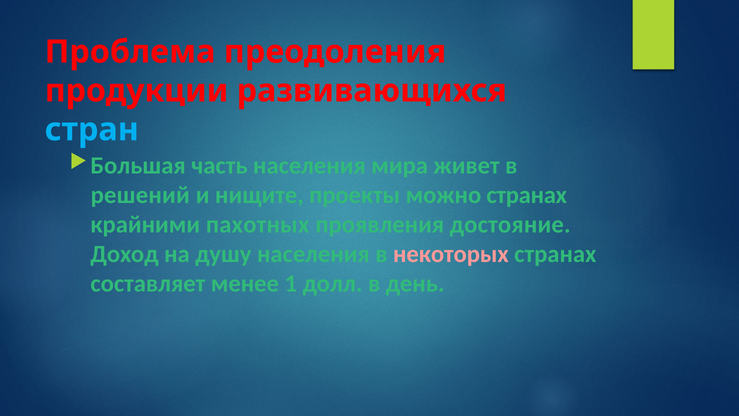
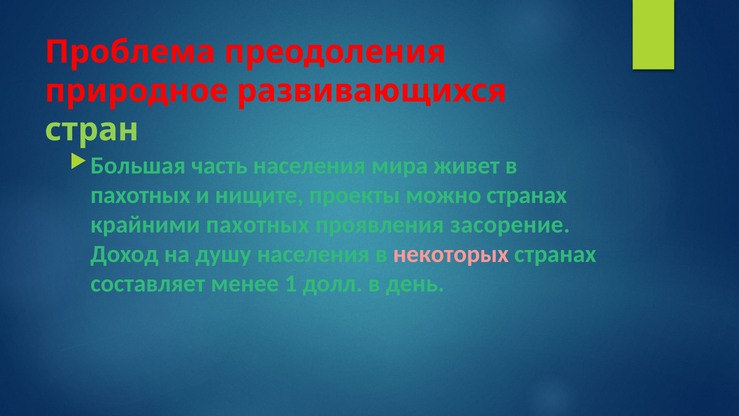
продукции: продукции -> природное (137, 91)
стран colour: light blue -> light green (92, 129)
решений: решений -> пахотных (140, 195)
достояние: достояние -> засорение (510, 224)
